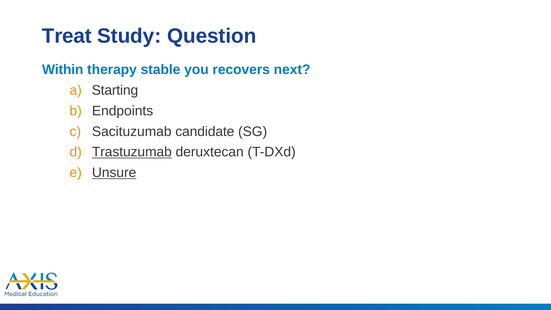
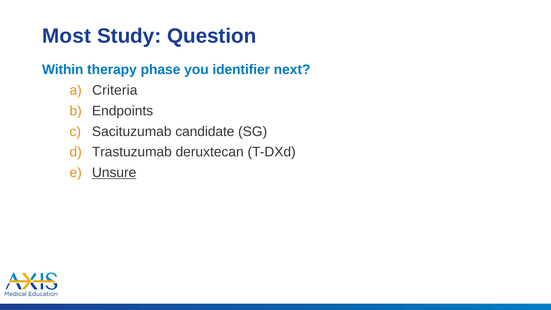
Treat: Treat -> Most (67, 36)
stable: stable -> phase (161, 70)
recovers: recovers -> identifier (241, 70)
Starting: Starting -> Criteria (115, 90)
Trastuzumab underline: present -> none (132, 152)
